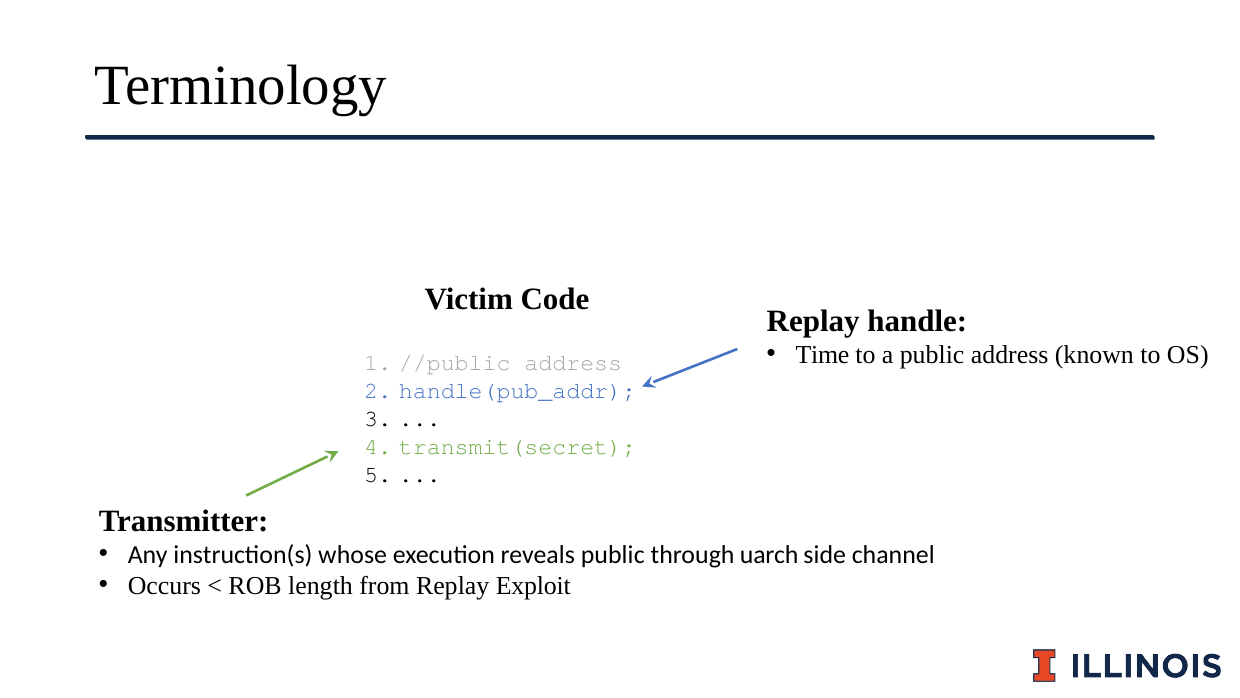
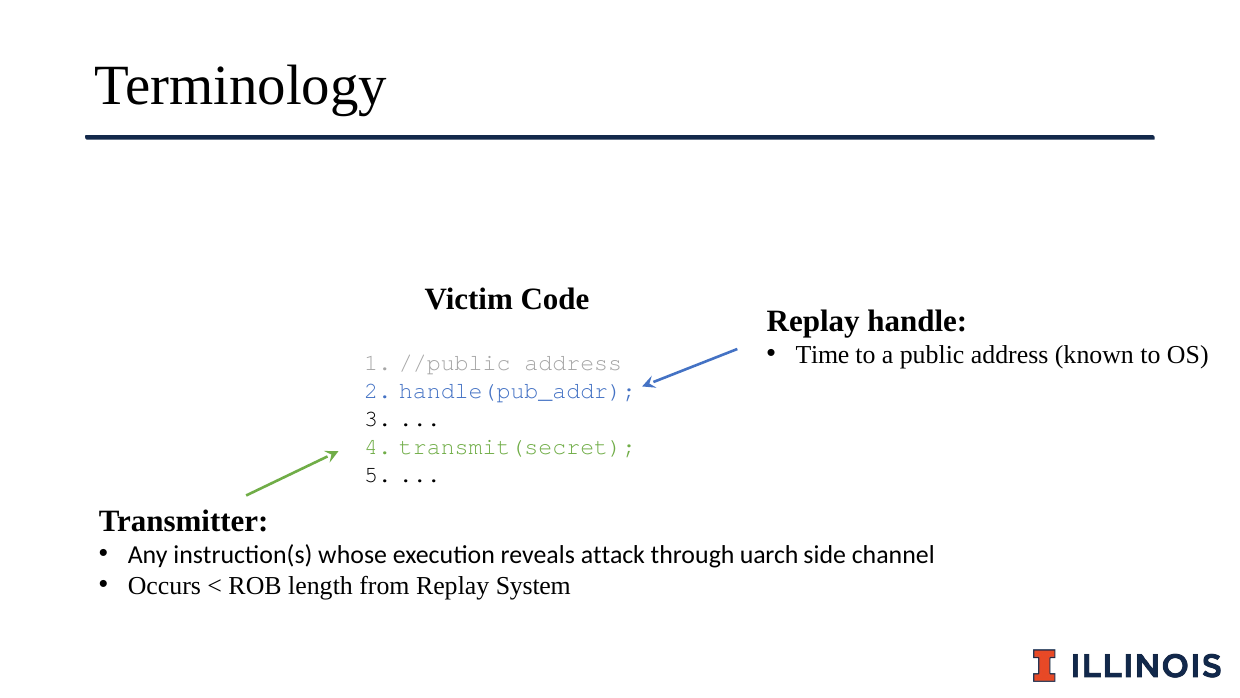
reveals public: public -> attack (613, 554)
Exploit: Exploit -> System (533, 585)
